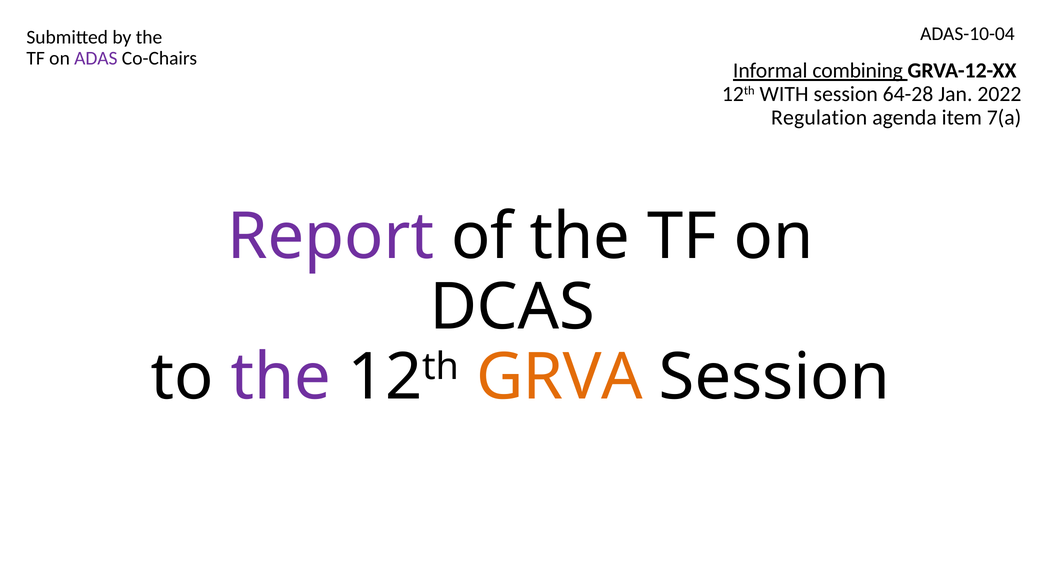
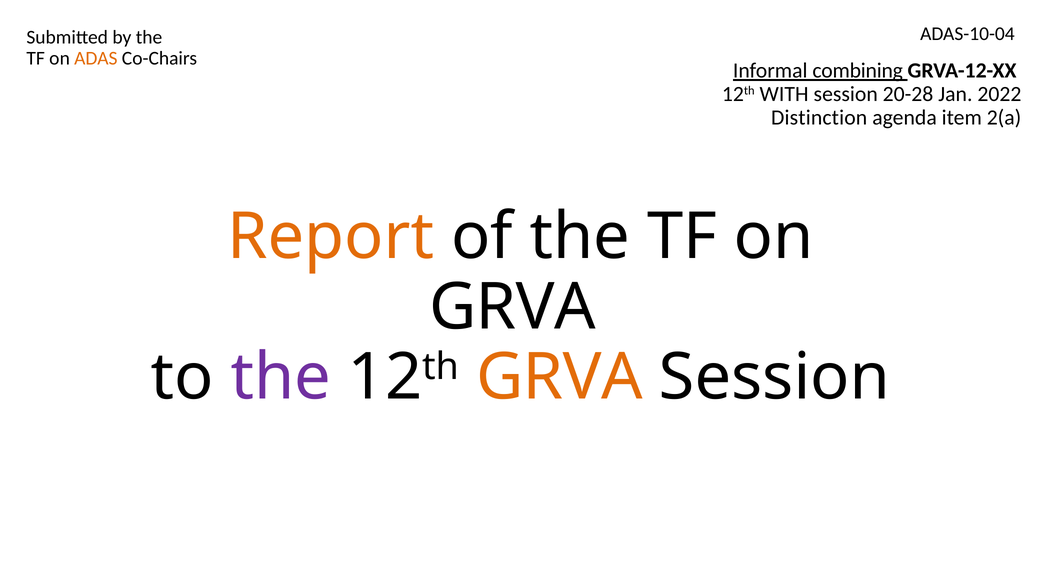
ADAS colour: purple -> orange (96, 58)
64-28: 64-28 -> 20-28 (908, 94)
Regulation: Regulation -> Distinction (819, 118)
7(a: 7(a -> 2(a (1004, 118)
Report colour: purple -> orange (331, 237)
DCAS: DCAS -> GRVA (512, 307)
